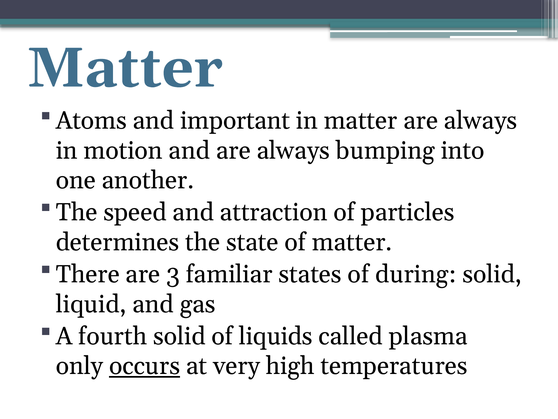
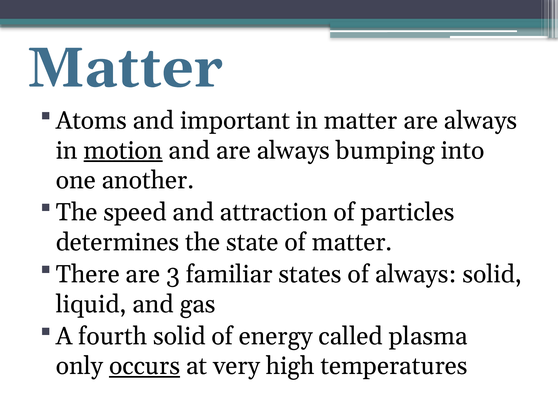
motion underline: none -> present (123, 150)
of during: during -> always (416, 274)
liquids: liquids -> energy (276, 336)
